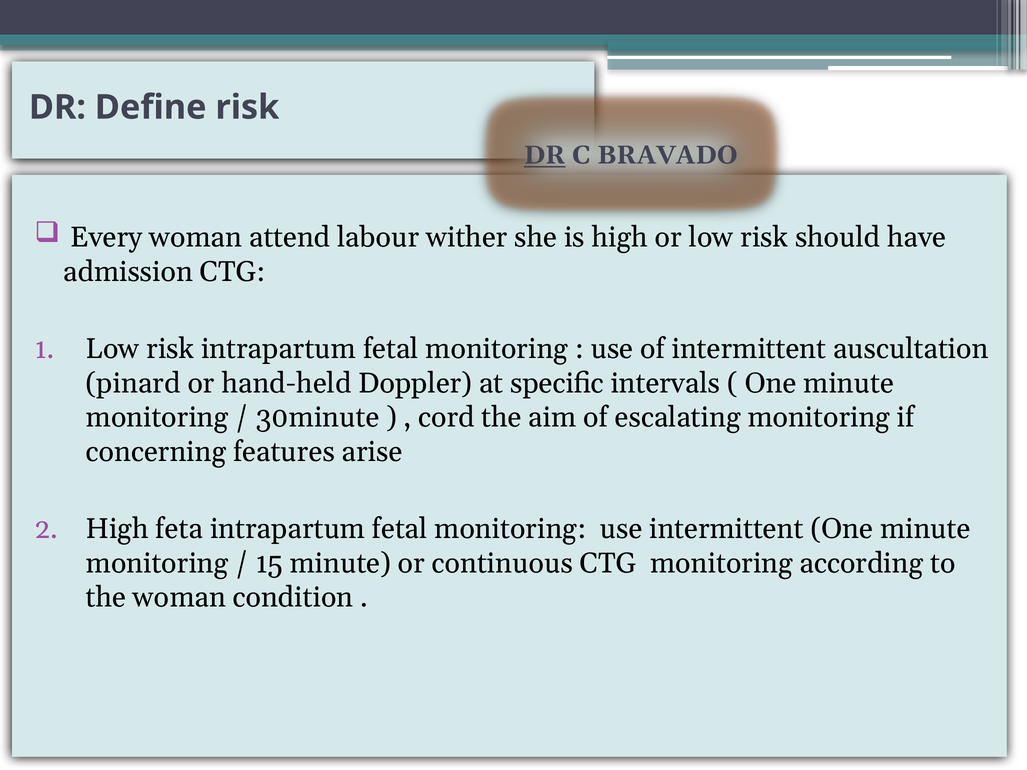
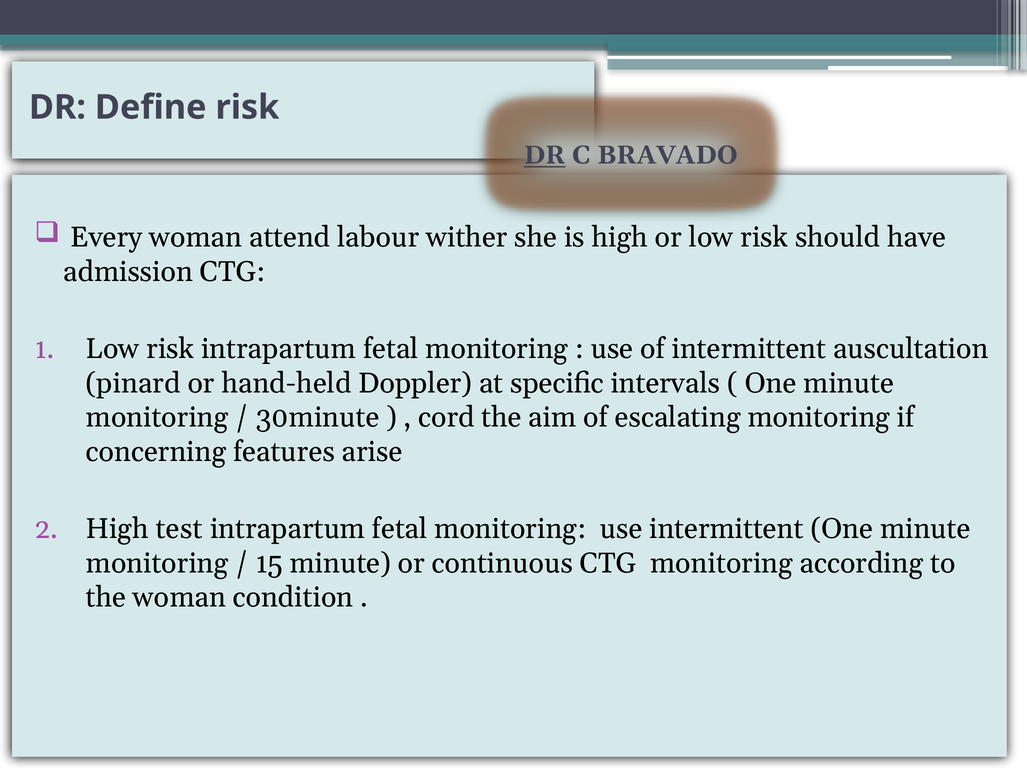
feta: feta -> test (179, 529)
